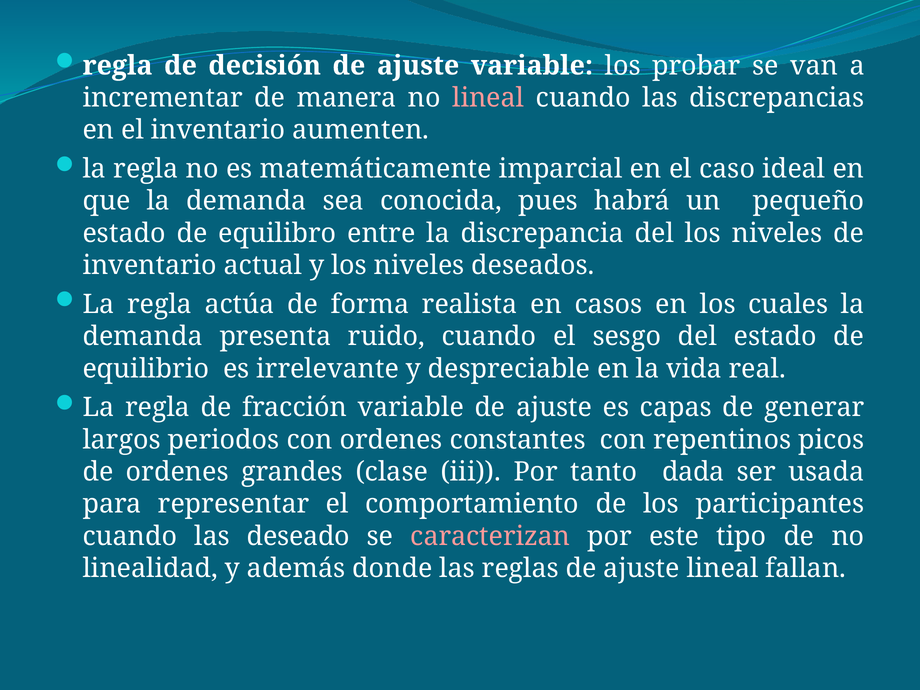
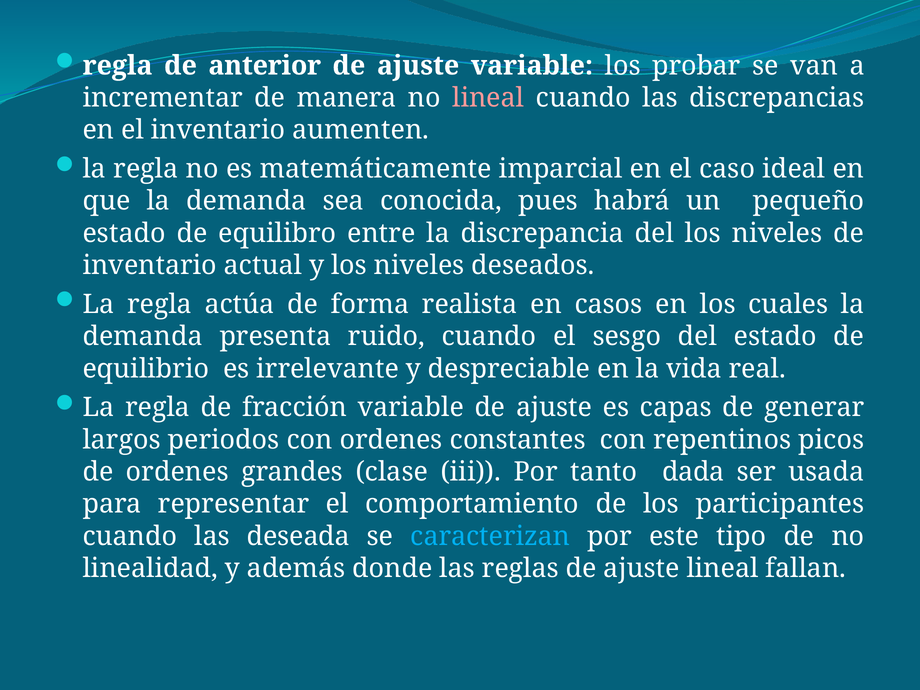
decisión: decisión -> anterior (265, 66)
deseado: deseado -> deseada (298, 536)
caracterizan colour: pink -> light blue (490, 536)
